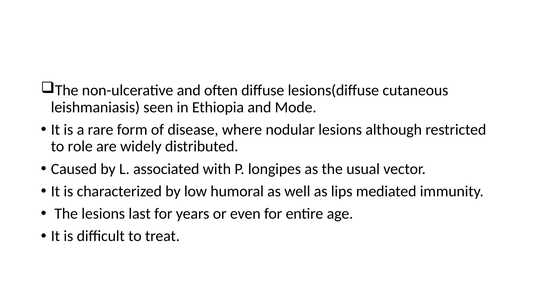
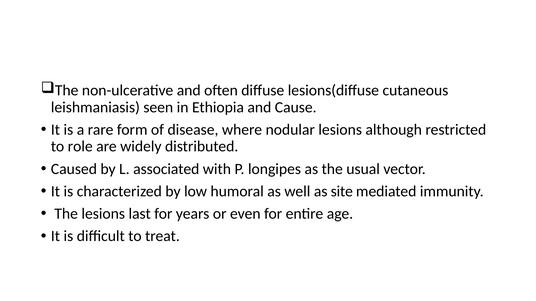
Mode: Mode -> Cause (296, 107)
lips: lips -> site (342, 192)
